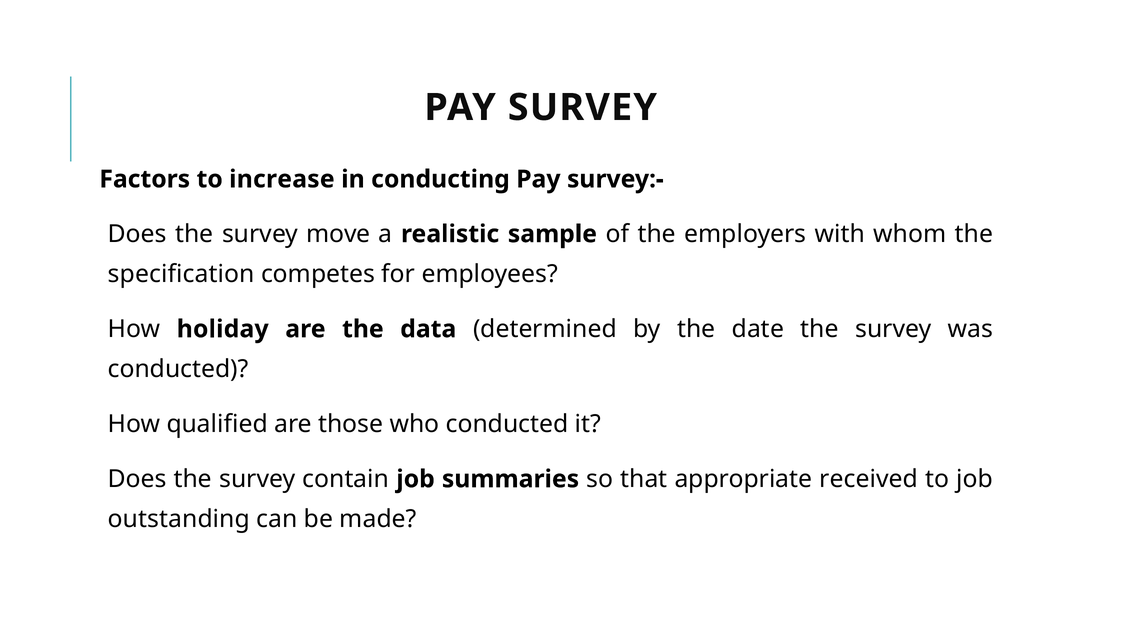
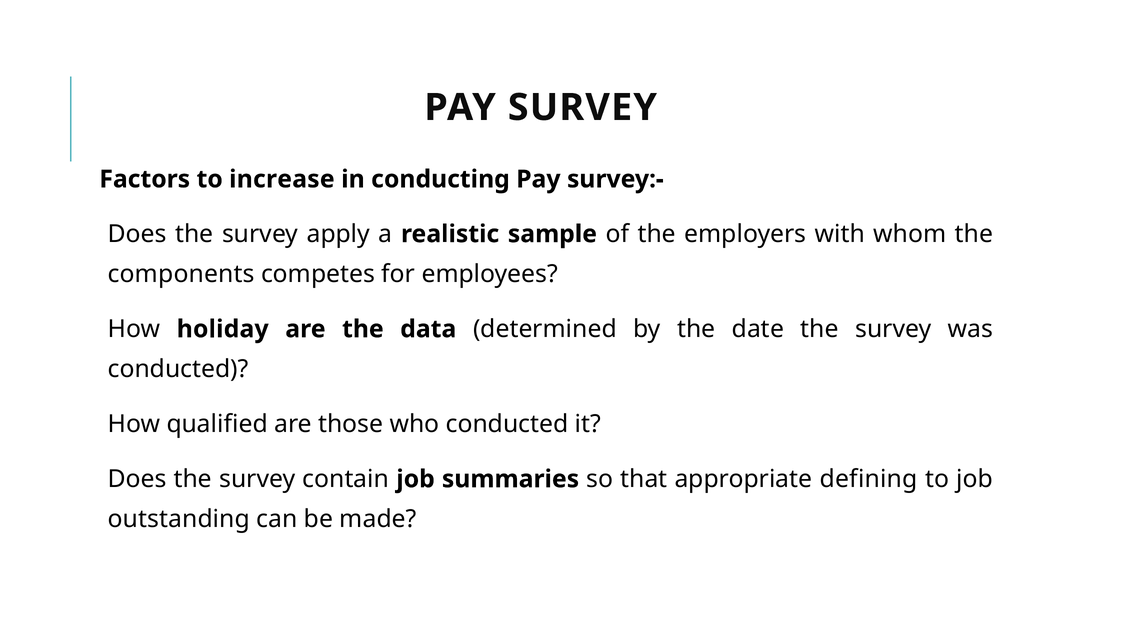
move: move -> apply (338, 234)
specification: specification -> components (181, 274)
received: received -> defining (869, 479)
